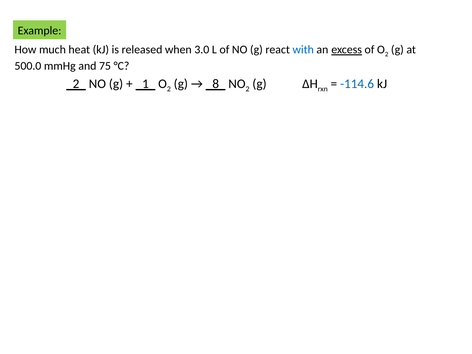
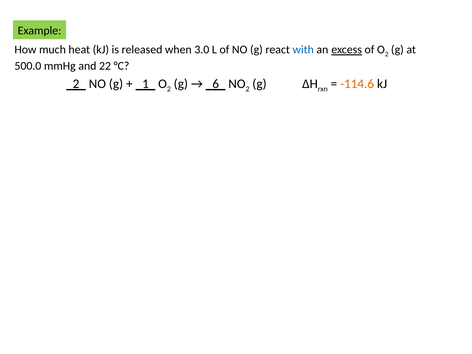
75: 75 -> 22 (105, 66)
_8_: _8_ -> _6_ (216, 84)
-114.6 colour: blue -> orange (357, 84)
